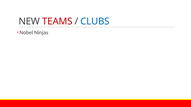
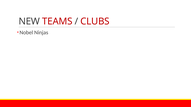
CLUBS colour: blue -> red (95, 21)
